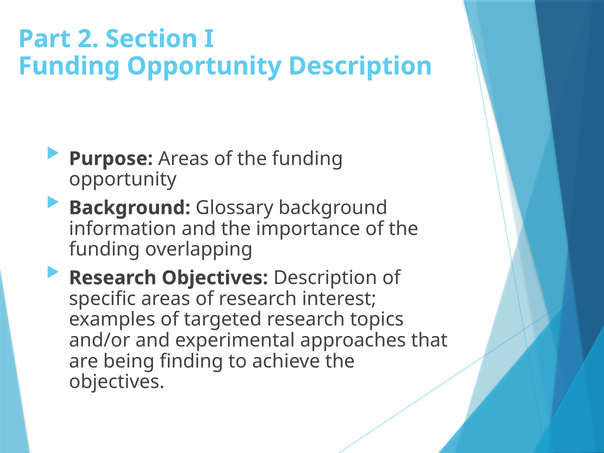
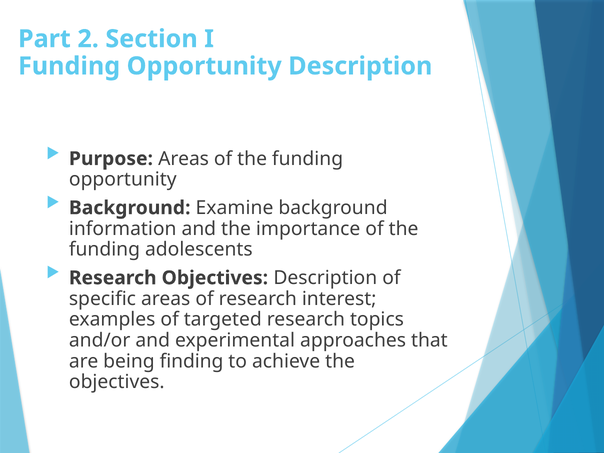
Glossary: Glossary -> Examine (235, 208)
overlapping: overlapping -> adolescents (199, 250)
